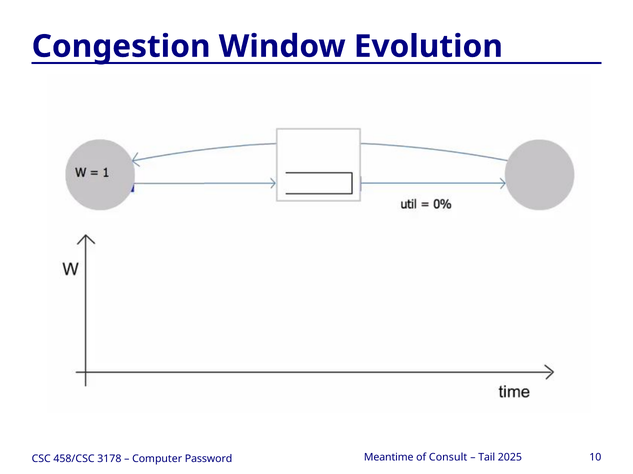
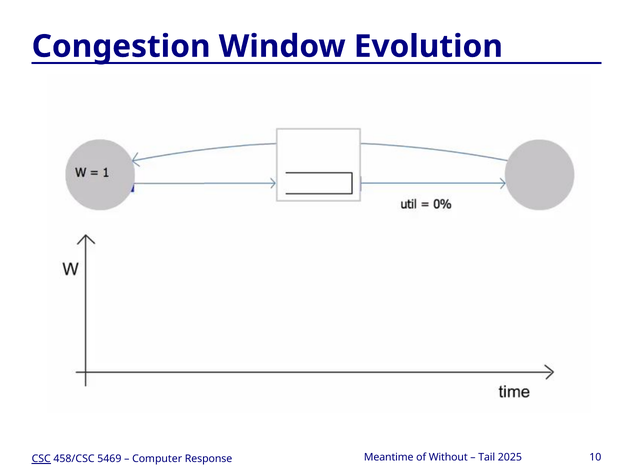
Consult: Consult -> Without (448, 458)
CSC underline: none -> present (41, 460)
3178: 3178 -> 5469 (109, 460)
Password: Password -> Response (209, 460)
